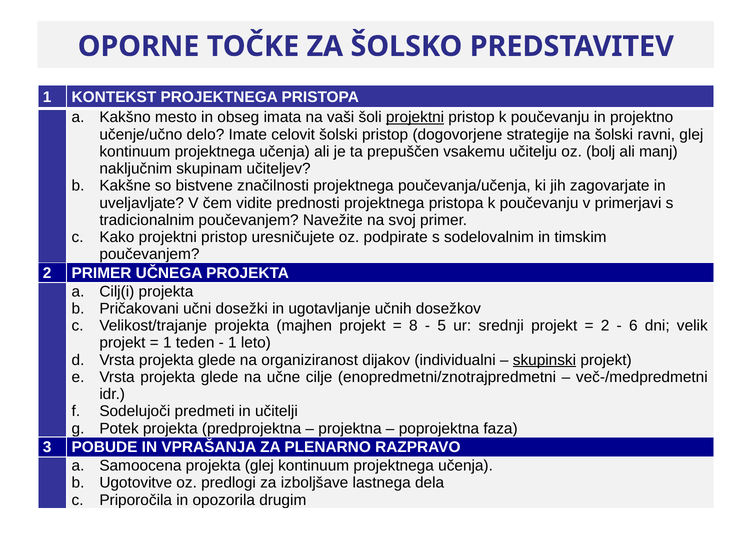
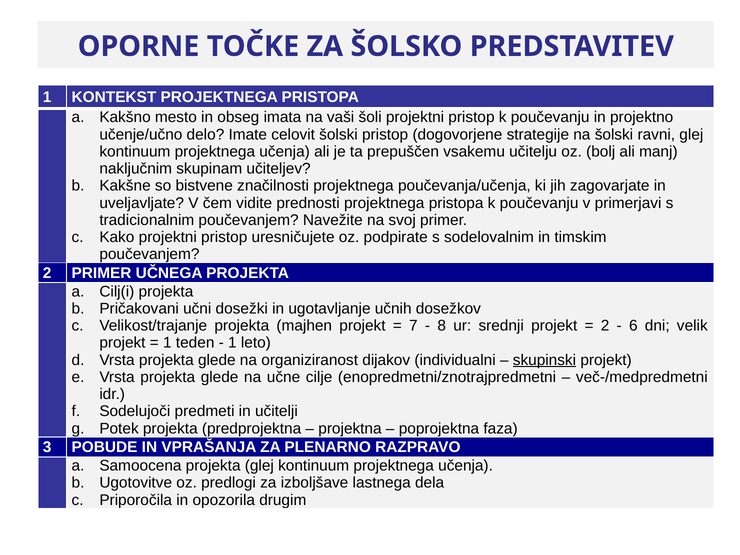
projektni underline: present -> none (415, 117)
8: 8 -> 7 (413, 326)
5: 5 -> 8 (442, 326)
